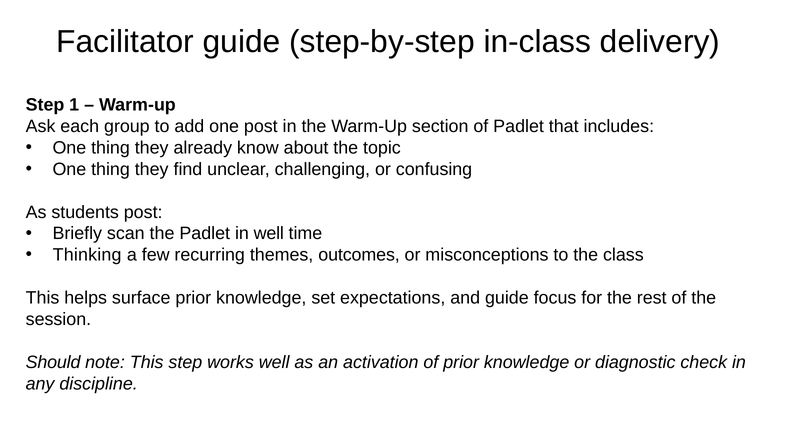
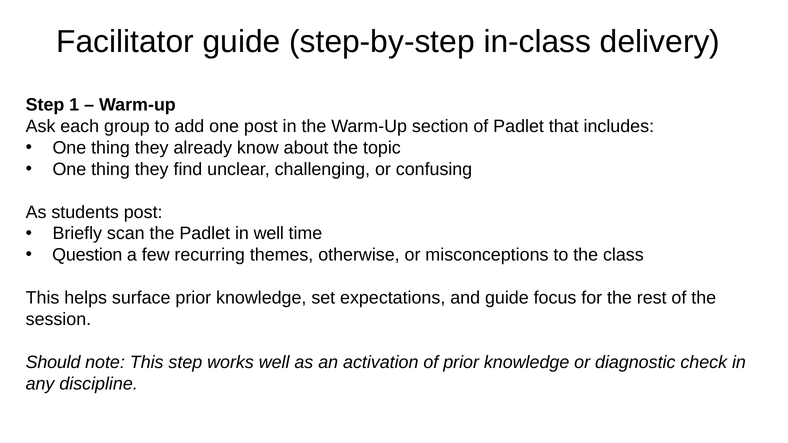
Thinking: Thinking -> Question (87, 255)
outcomes: outcomes -> otherwise (359, 255)
